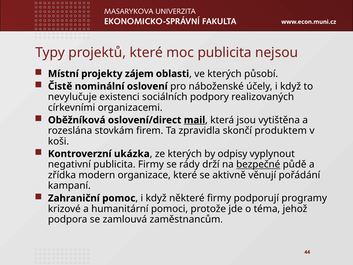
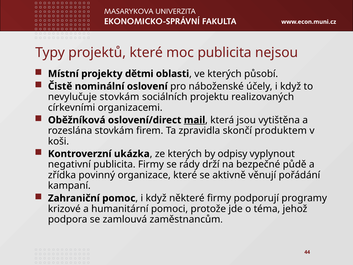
zájem: zájem -> dětmi (139, 74)
nevylučuje existenci: existenci -> stovkám (119, 97)
podpory: podpory -> projektu (209, 97)
bezpečné underline: present -> none (258, 164)
modern: modern -> povinný (97, 175)
